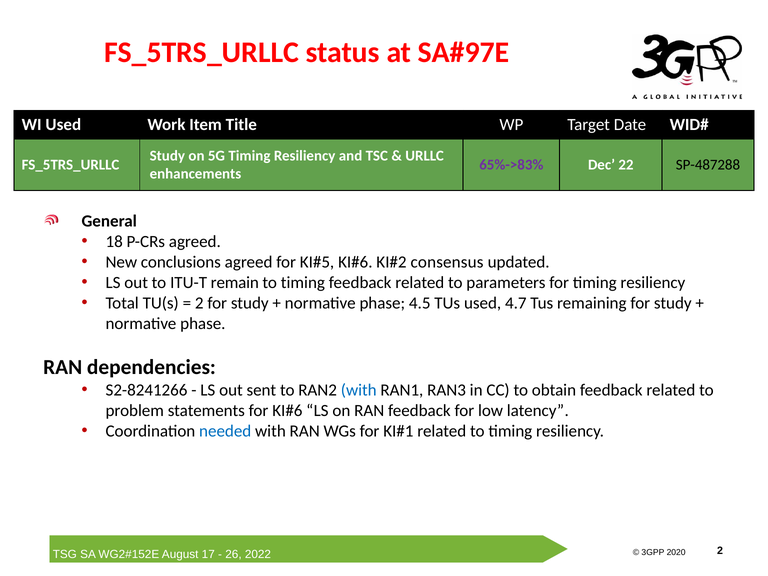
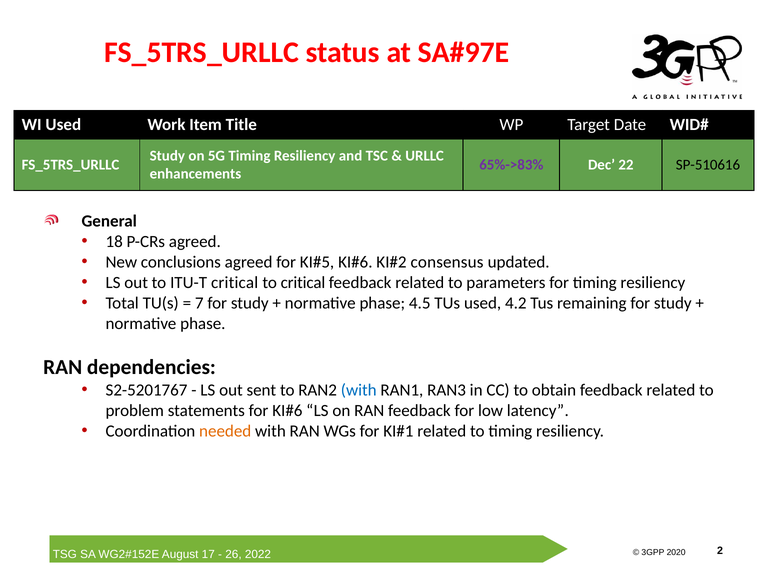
SP-487288: SP-487288 -> SP-510616 (708, 165)
ITU-T remain: remain -> critical (235, 283)
timing: timing -> critical (303, 283)
2: 2 -> 7 (199, 303)
4.7: 4.7 -> 4.2 (516, 303)
S2-8241266: S2-8241266 -> S2-5201767 (147, 390)
needed colour: blue -> orange (225, 431)
